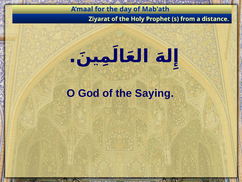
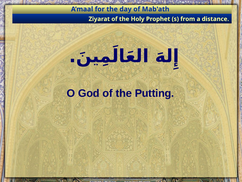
Saying: Saying -> Putting (154, 93)
